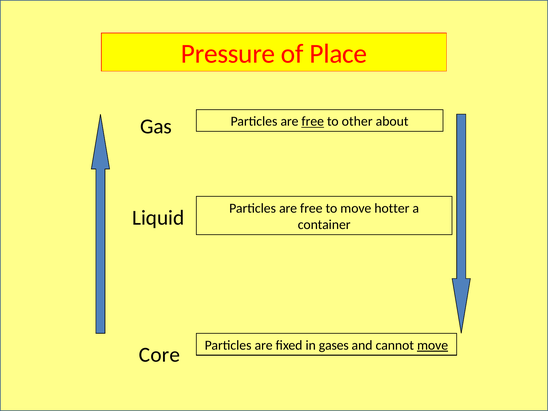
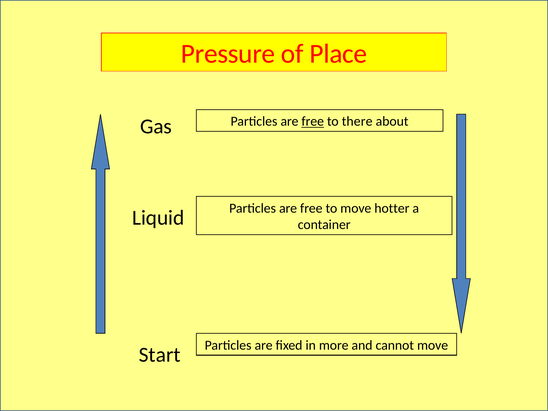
other: other -> there (357, 121)
gases: gases -> more (334, 345)
move underline: present -> none (433, 345)
Core: Core -> Start (160, 355)
